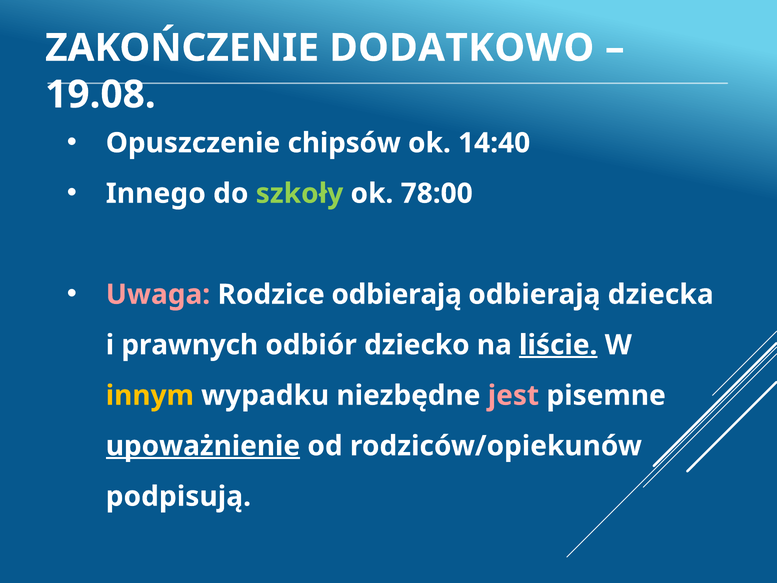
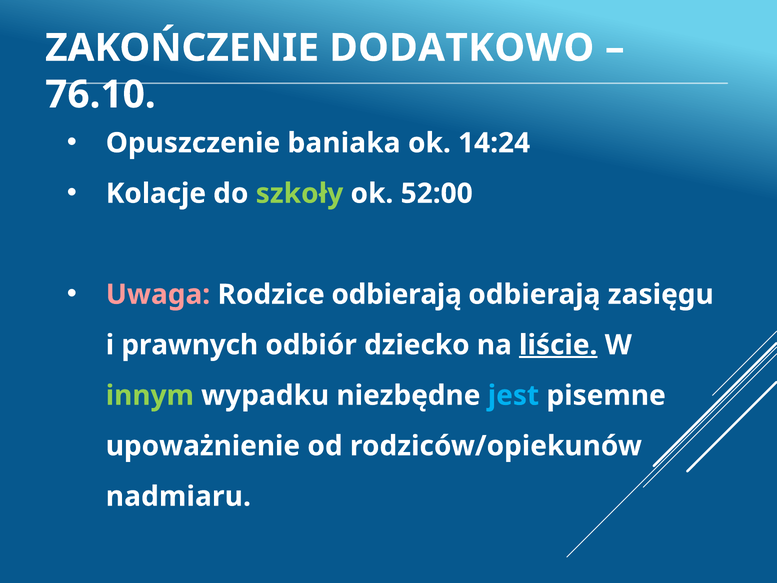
19.08: 19.08 -> 76.10 (100, 95)
chipsów: chipsów -> baniaka (344, 143)
14:40: 14:40 -> 14:24 (494, 143)
Innego: Innego -> Kolacje (156, 193)
78:00: 78:00 -> 52:00 (437, 193)
dziecka: dziecka -> zasięgu (661, 294)
innym colour: yellow -> light green (150, 395)
jest colour: pink -> light blue (513, 395)
upoważnienie underline: present -> none (203, 446)
podpisują: podpisują -> nadmiaru (178, 496)
